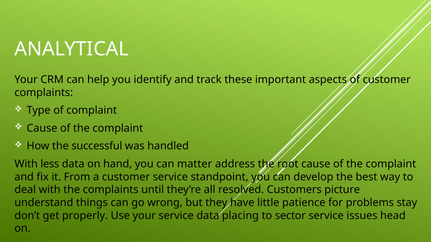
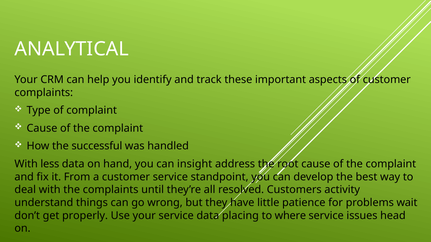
matter: matter -> insight (195, 164)
picture: picture -> activity (342, 190)
stay: stay -> wait (407, 203)
sector: sector -> where (290, 216)
